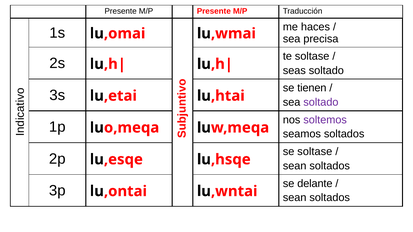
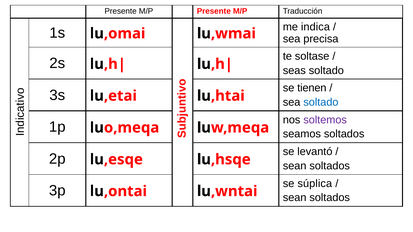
haces: haces -> indica (315, 27)
soltado colour: purple -> blue (321, 102)
se soltase: soltase -> levantó (315, 152)
delante: delante -> súplica (315, 184)
